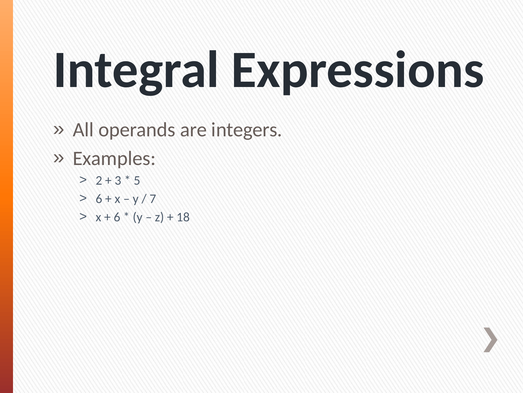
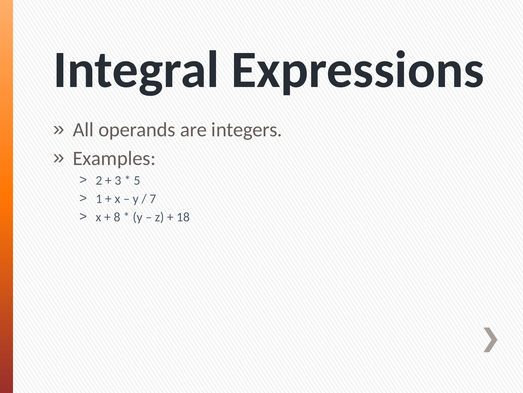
6: 6 -> 1 (99, 199)
6: 6 -> 8 (117, 217)
